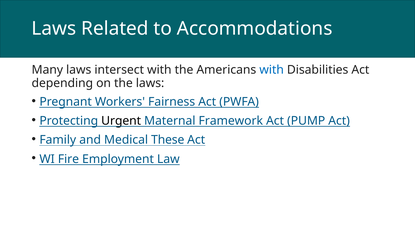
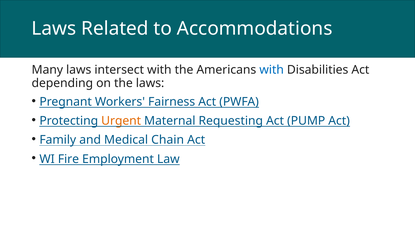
Urgent colour: black -> orange (121, 121)
Framework: Framework -> Requesting (231, 121)
These: These -> Chain (168, 140)
